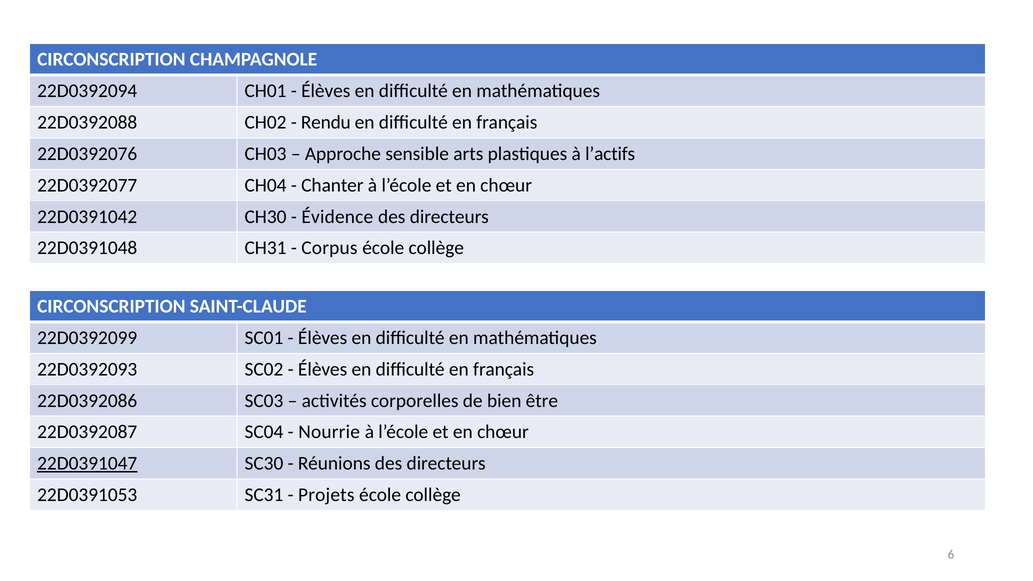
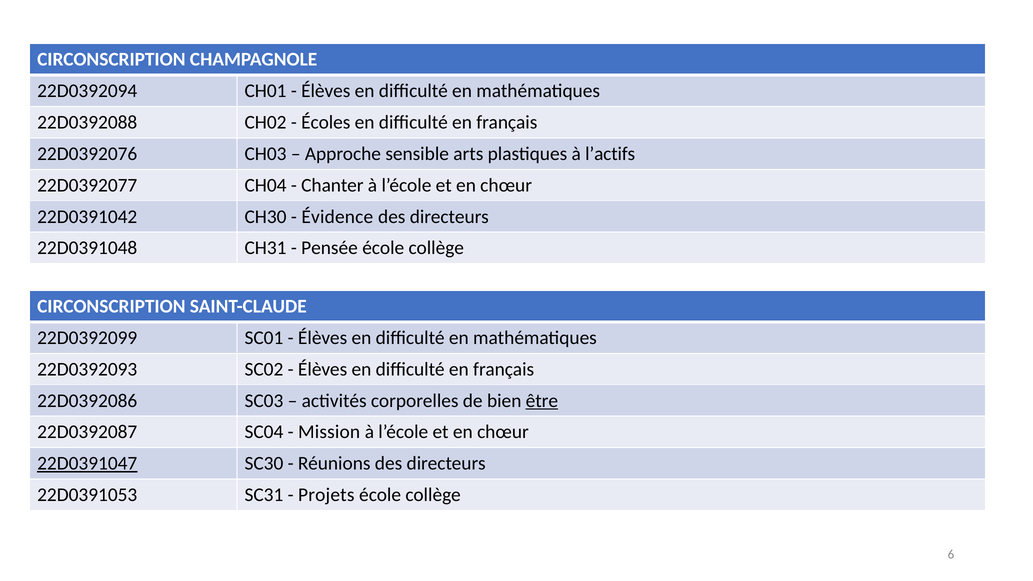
Rendu: Rendu -> Écoles (326, 122)
Corpus: Corpus -> Pensée (329, 248)
être underline: none -> present (542, 401)
Nourrie: Nourrie -> Mission (329, 432)
